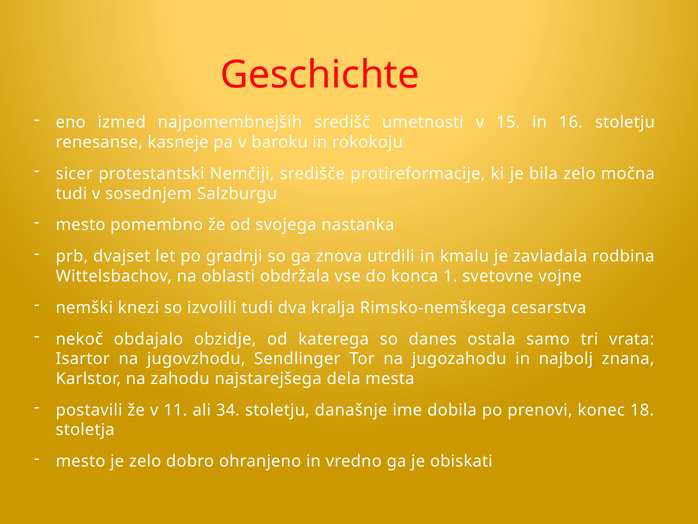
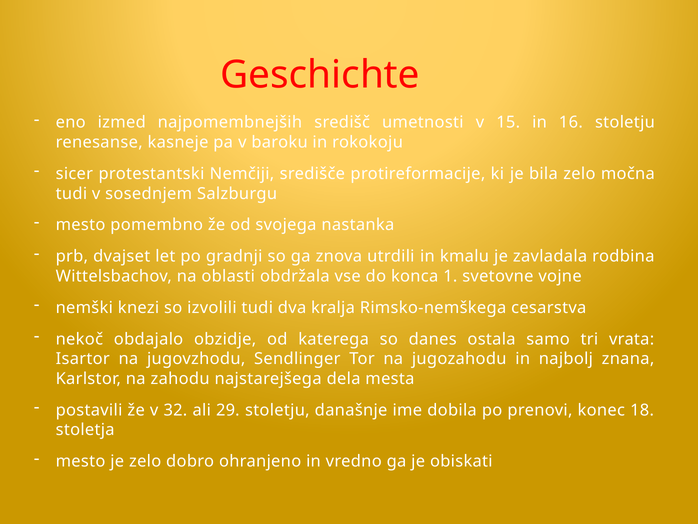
11: 11 -> 32 (175, 410)
34: 34 -> 29 (228, 410)
